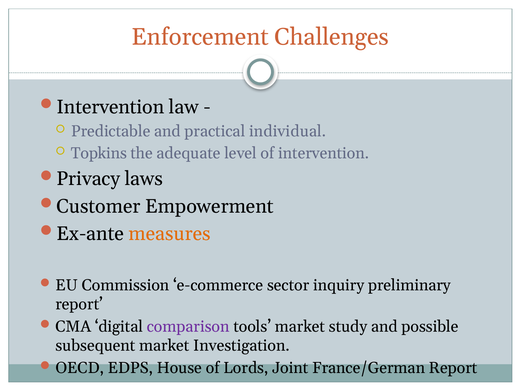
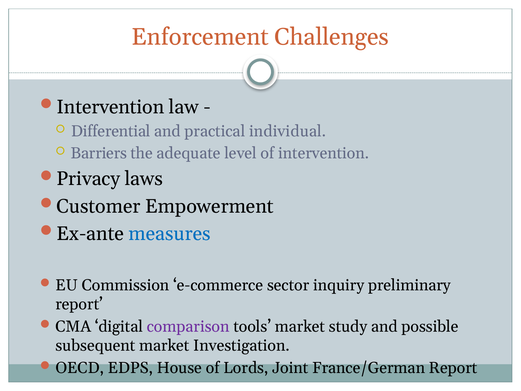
Predictable: Predictable -> Differential (111, 131)
Topkins: Topkins -> Barriers (99, 153)
measures colour: orange -> blue (170, 233)
